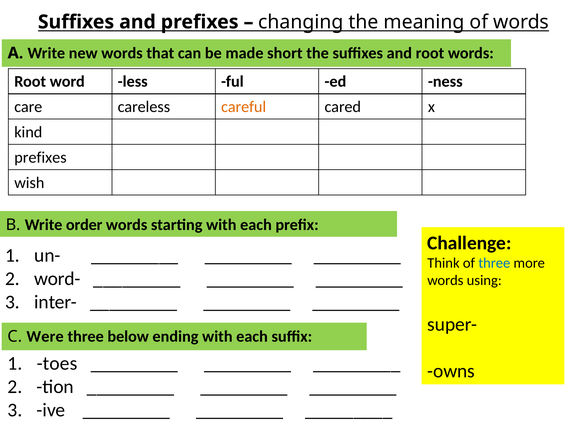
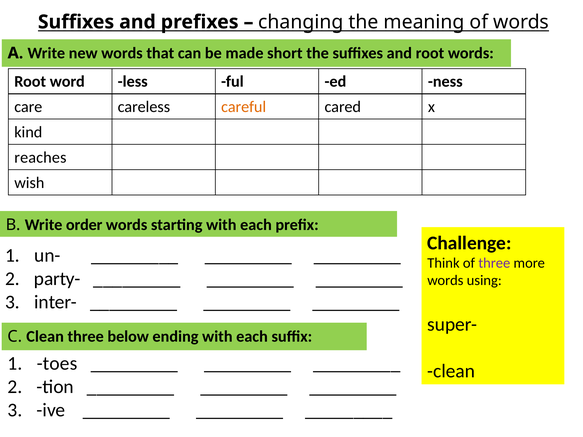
prefixes: prefixes -> reaches (40, 157)
three colour: blue -> purple (494, 263)
word-: word- -> party- (57, 279)
C Were: Were -> Clean (45, 337)
owns: owns -> clean (451, 371)
